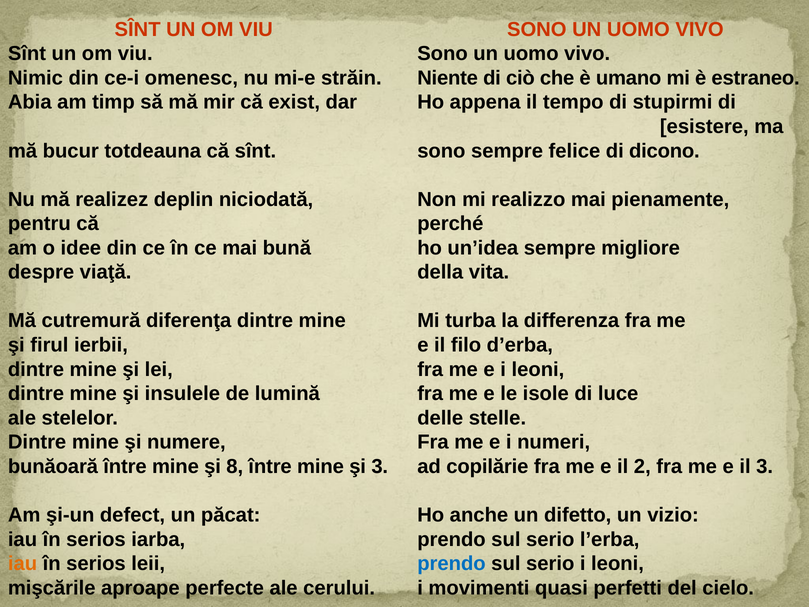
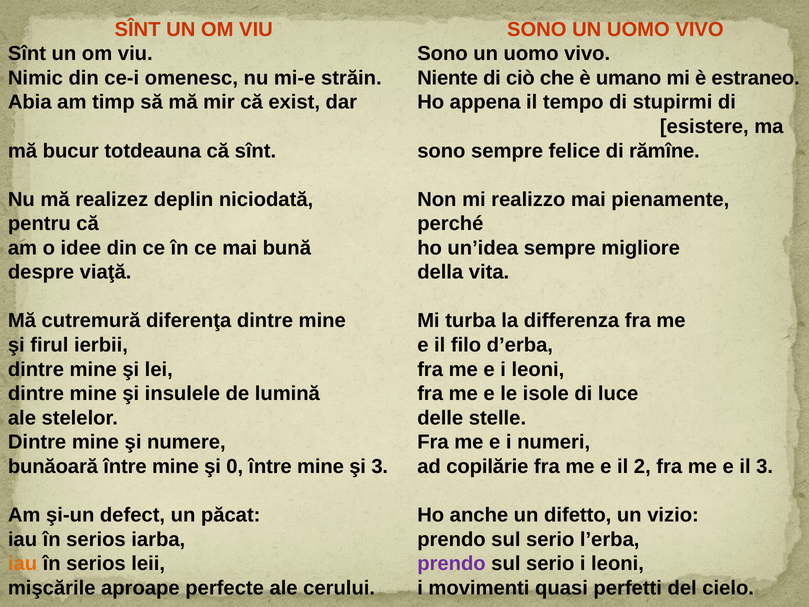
dicono: dicono -> rămîne (664, 151)
8: 8 -> 0 (235, 466)
prendo colour: blue -> purple (451, 563)
